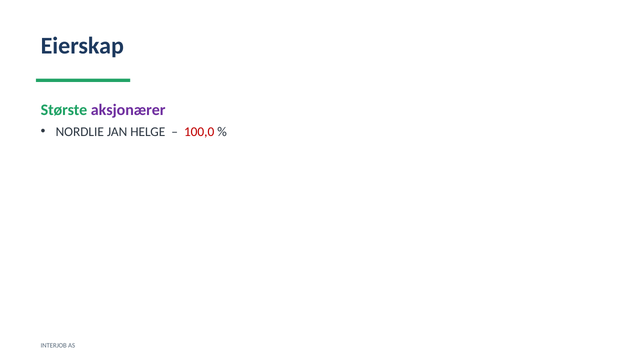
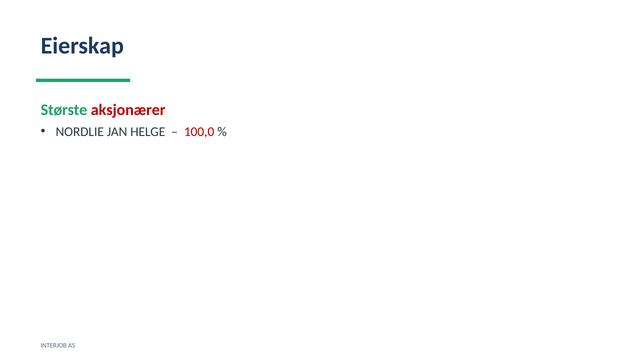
aksjonærer colour: purple -> red (128, 110)
